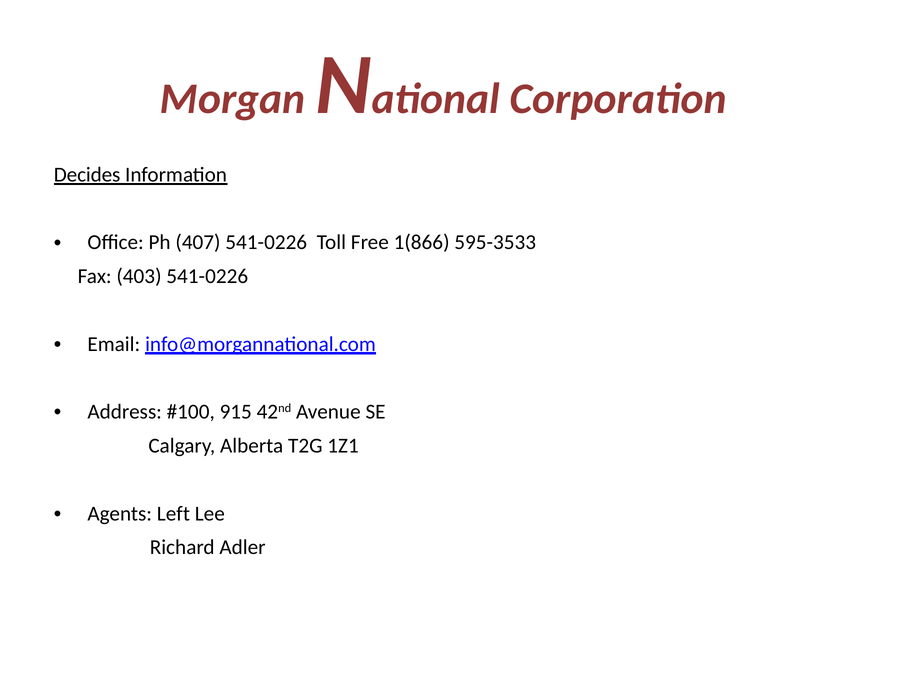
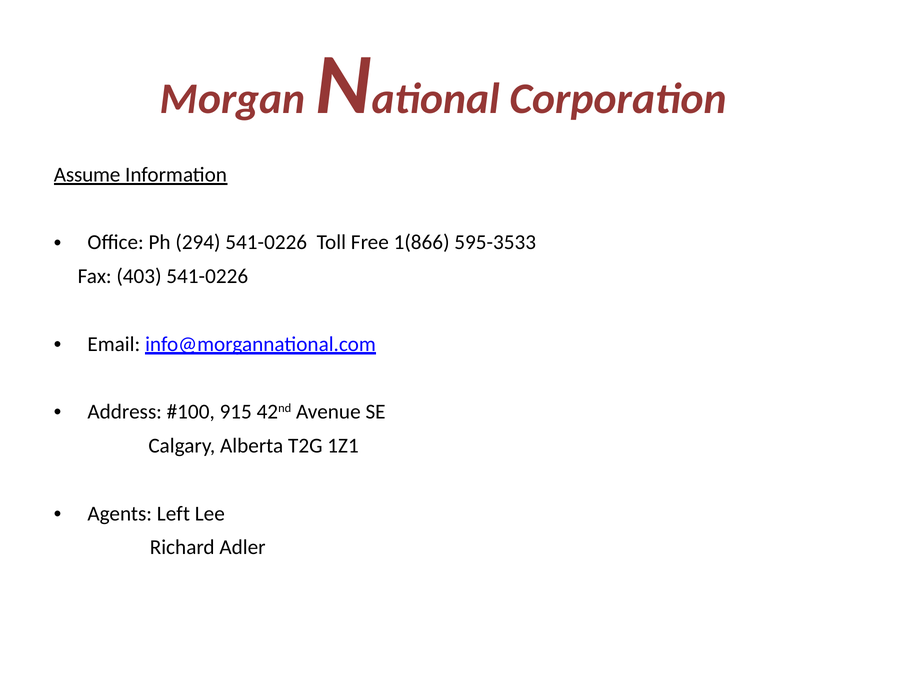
Decides: Decides -> Assume (87, 175)
407: 407 -> 294 (198, 242)
